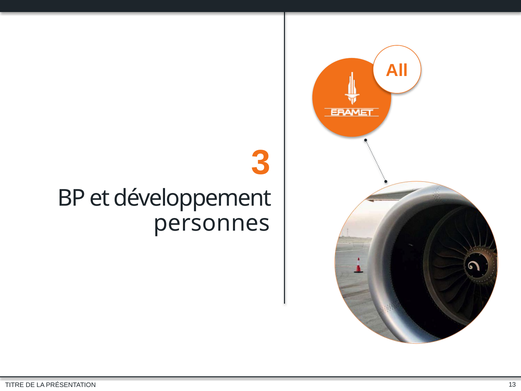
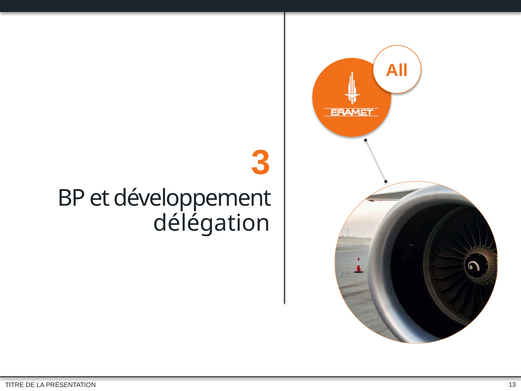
personnes: personnes -> délégation (212, 223)
